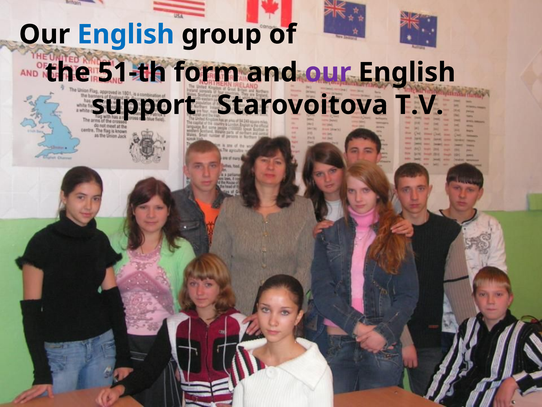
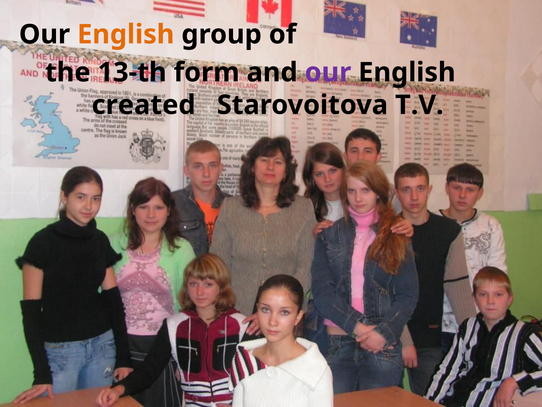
English colour: blue -> orange (126, 34)
51-th: 51-th -> 13-th (132, 72)
support: support -> created (144, 105)
